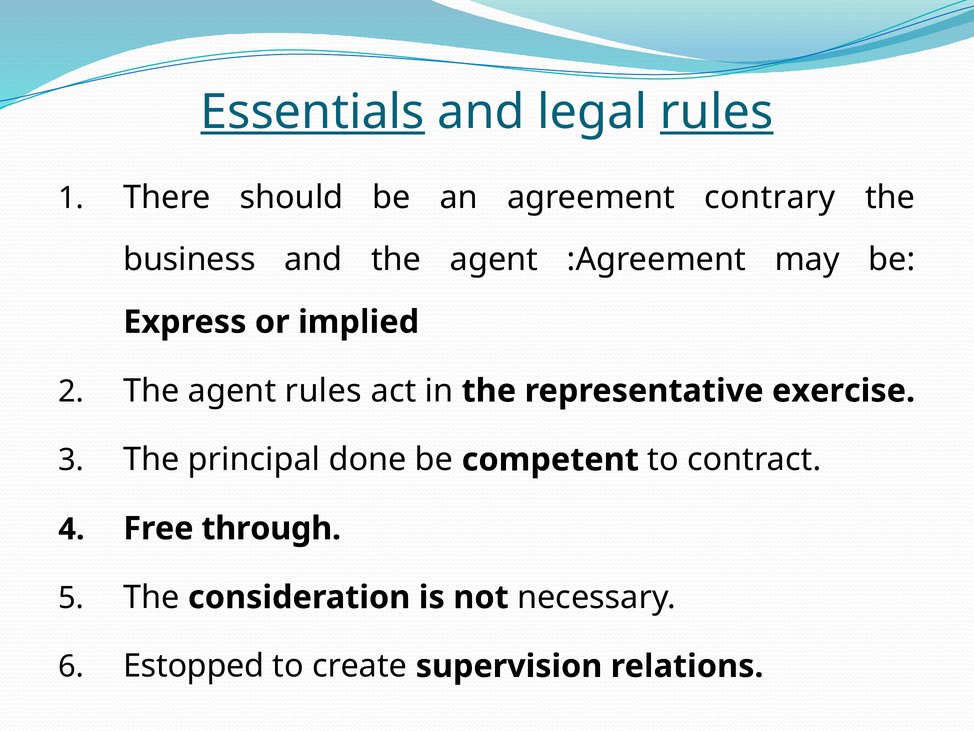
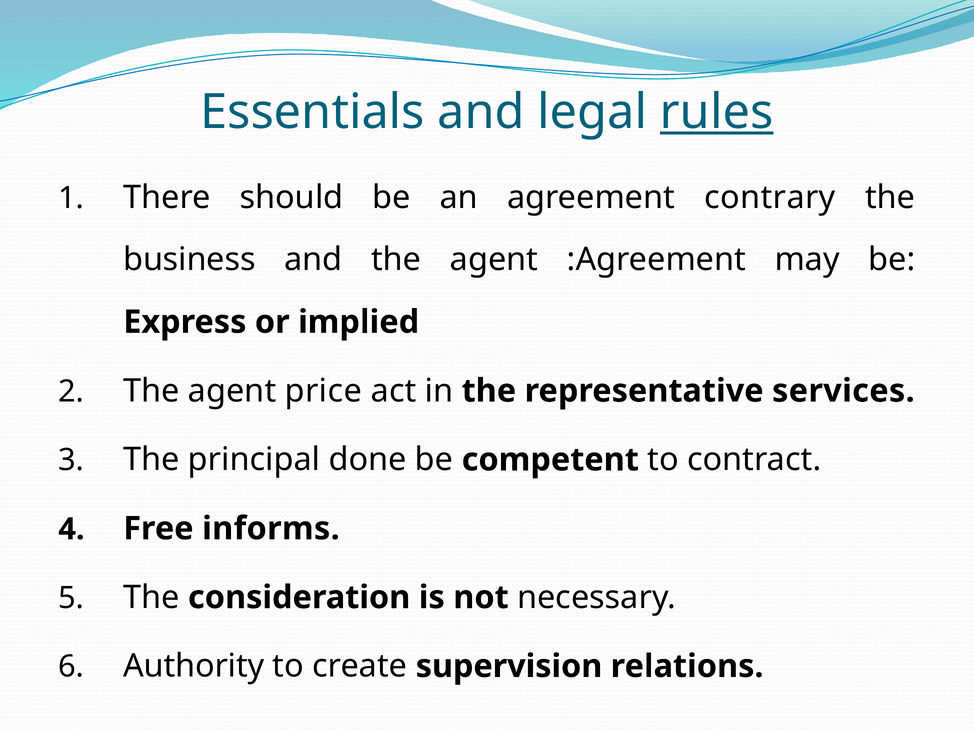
Essentials underline: present -> none (313, 112)
agent rules: rules -> price (323, 391)
exercise: exercise -> services (843, 391)
through: through -> informs (271, 528)
Estopped: Estopped -> Authority (194, 666)
